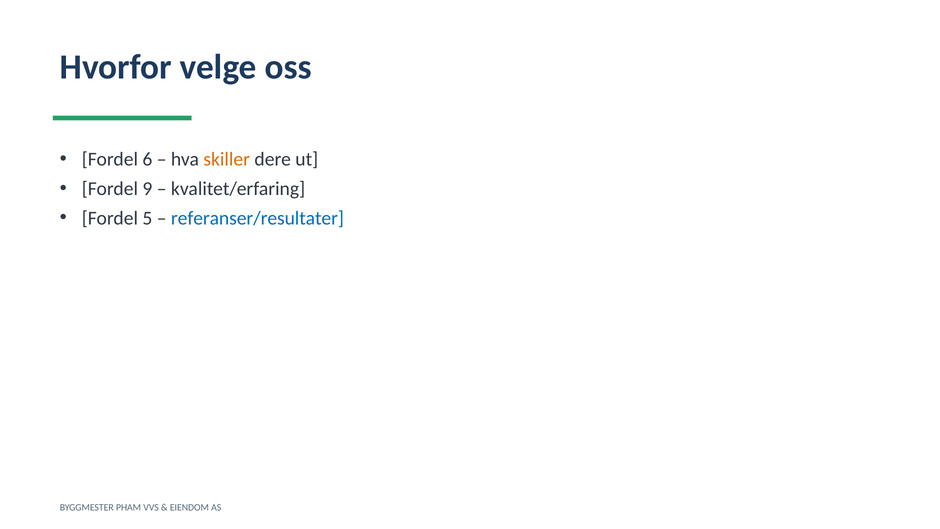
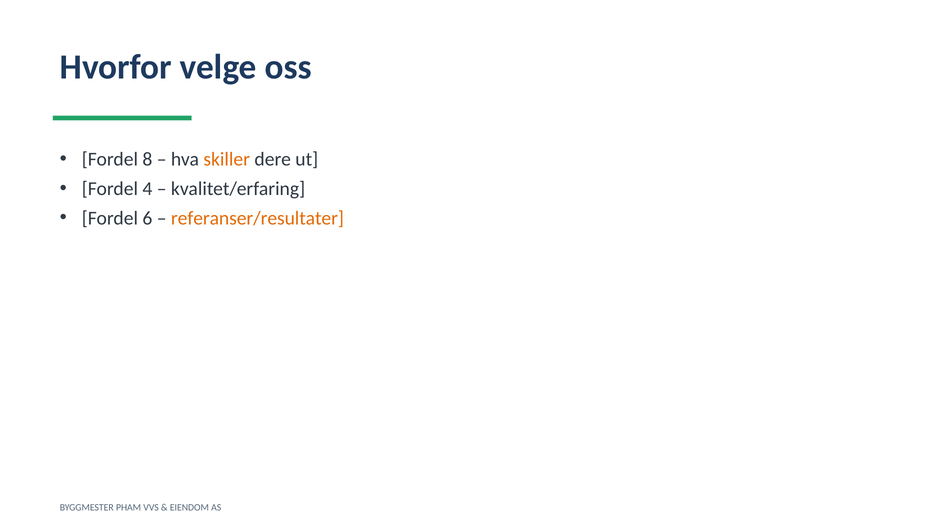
6: 6 -> 8 (147, 159)
9: 9 -> 4 (147, 189)
5: 5 -> 6 (147, 218)
referanser/resultater colour: blue -> orange (257, 218)
